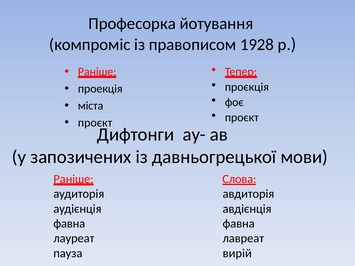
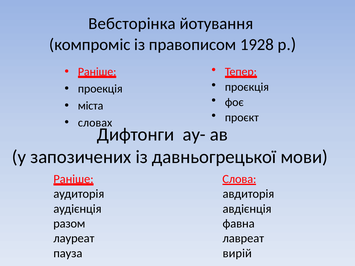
Професорка: Професорка -> Вебсторінка (132, 24)
проєкт: проєкт -> словах (95, 123)
фавна: фавна -> разом (69, 224)
